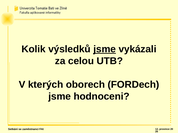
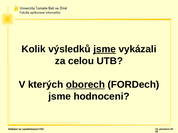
oborech underline: none -> present (85, 85)
